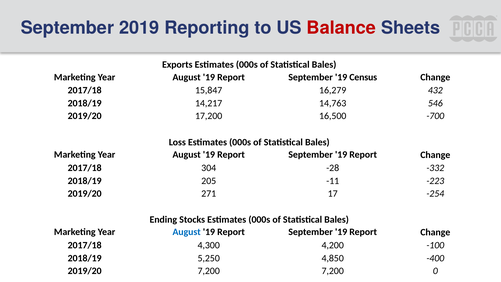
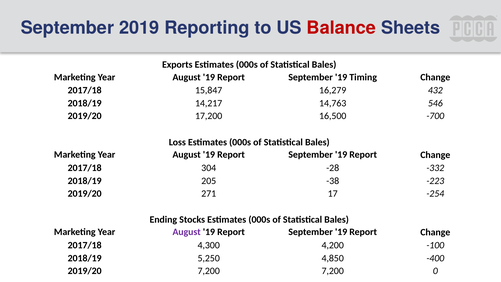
Census: Census -> Timing (363, 77)
-11: -11 -> -38 (333, 181)
August colour: blue -> purple (187, 232)
